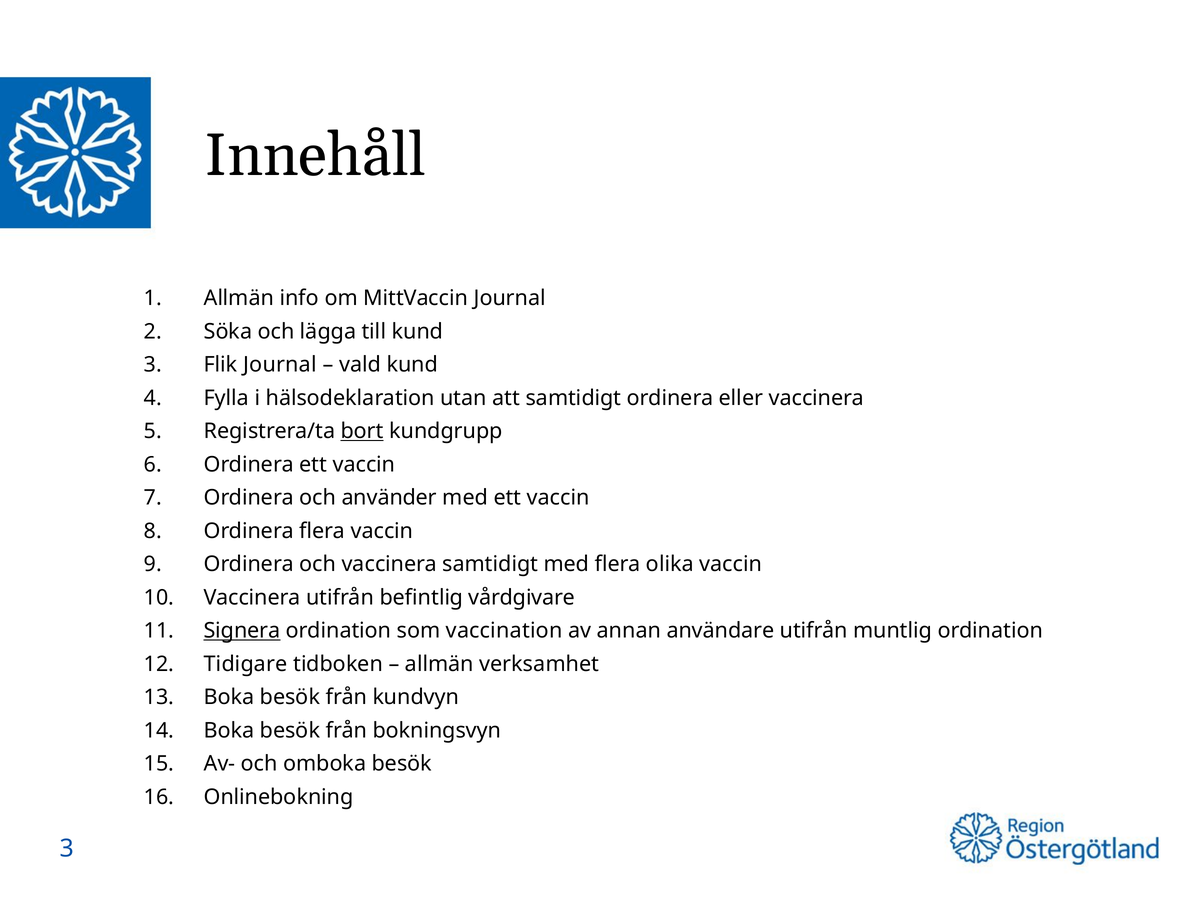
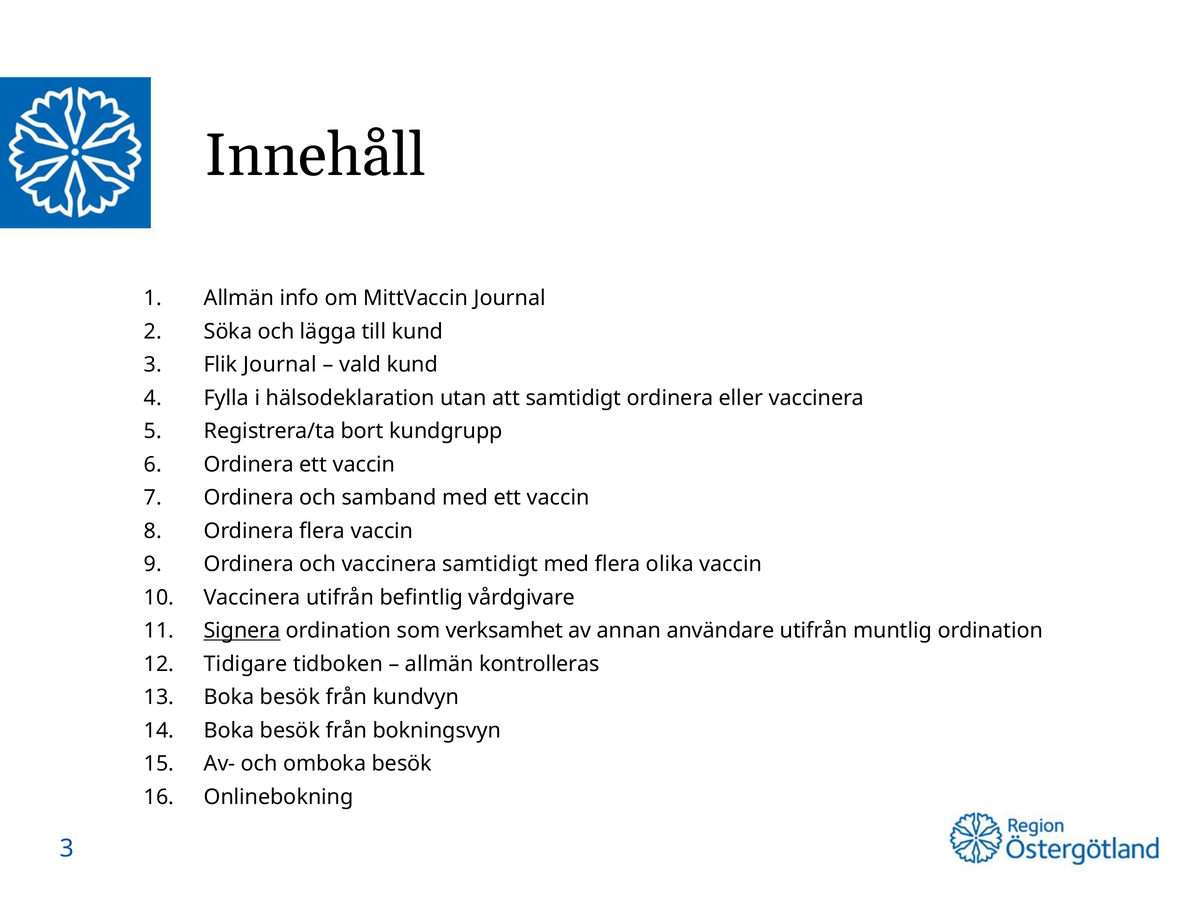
bort underline: present -> none (362, 431)
använder: använder -> samband (389, 498)
vaccination: vaccination -> verksamhet (504, 631)
verksamhet: verksamhet -> kontrolleras (539, 664)
